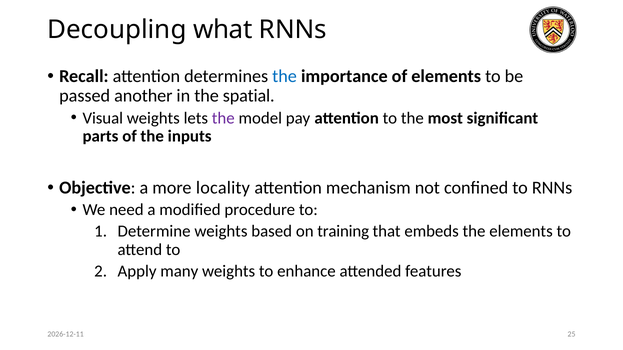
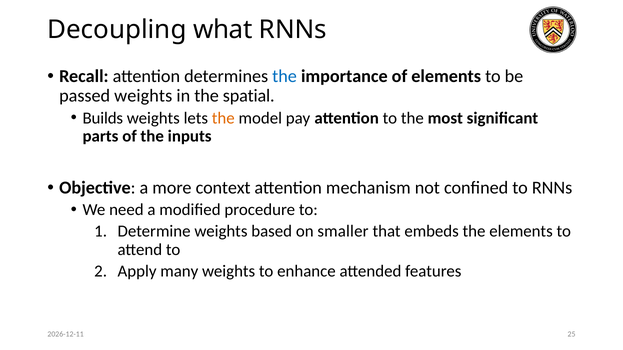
passed another: another -> weights (143, 96)
Visual: Visual -> Builds (103, 118)
the colour: purple -> orange (223, 118)
locality: locality -> context (223, 188)
training: training -> smaller (343, 232)
